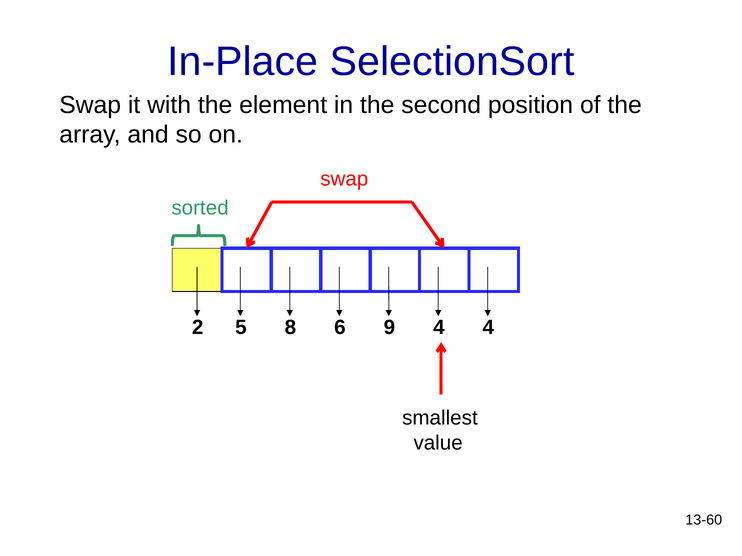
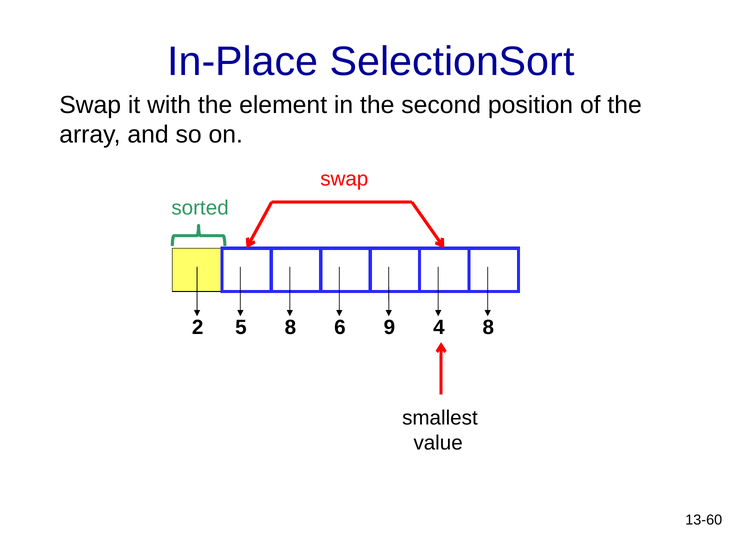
4 4: 4 -> 8 (488, 328)
